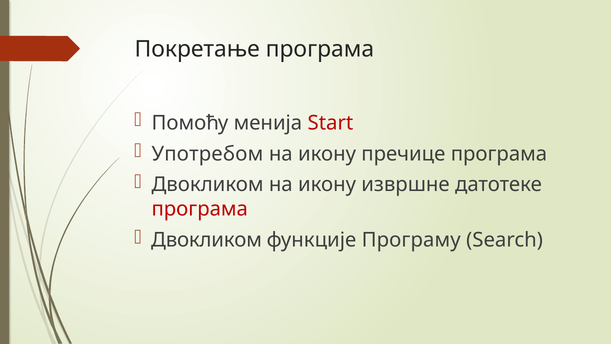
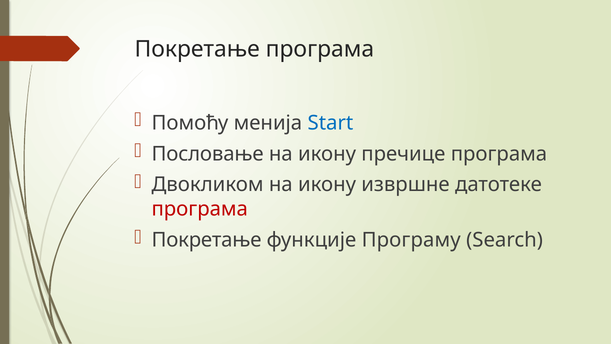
Start colour: red -> blue (330, 123)
Употребом: Употребом -> Пословање (208, 154)
Двокликом: Двокликом -> Покретање (207, 240)
